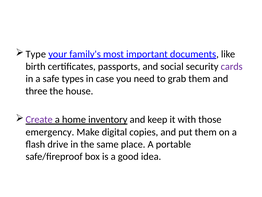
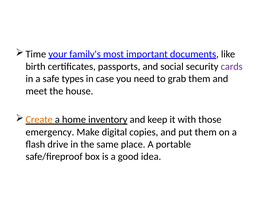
Type: Type -> Time (36, 54)
three: three -> meet (36, 91)
Create colour: purple -> orange (39, 119)
